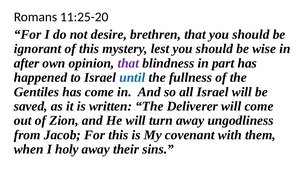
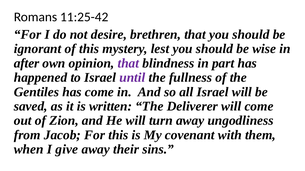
11:25-20: 11:25-20 -> 11:25-42 (84, 17)
until colour: blue -> purple (132, 78)
holy: holy -> give (67, 150)
